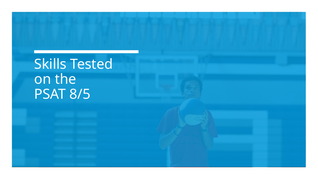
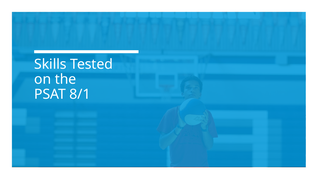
8/5: 8/5 -> 8/1 (80, 94)
